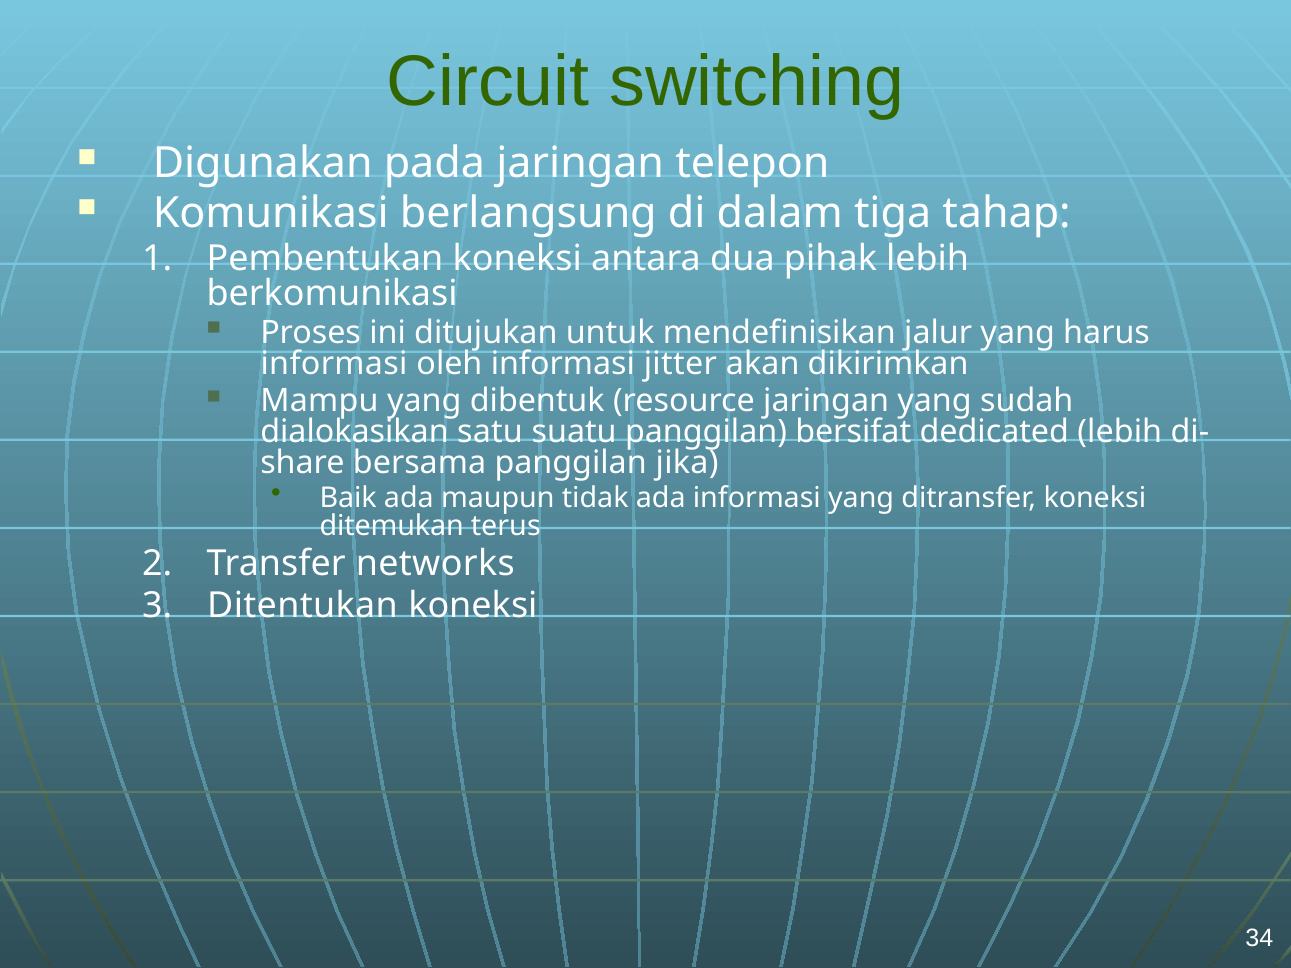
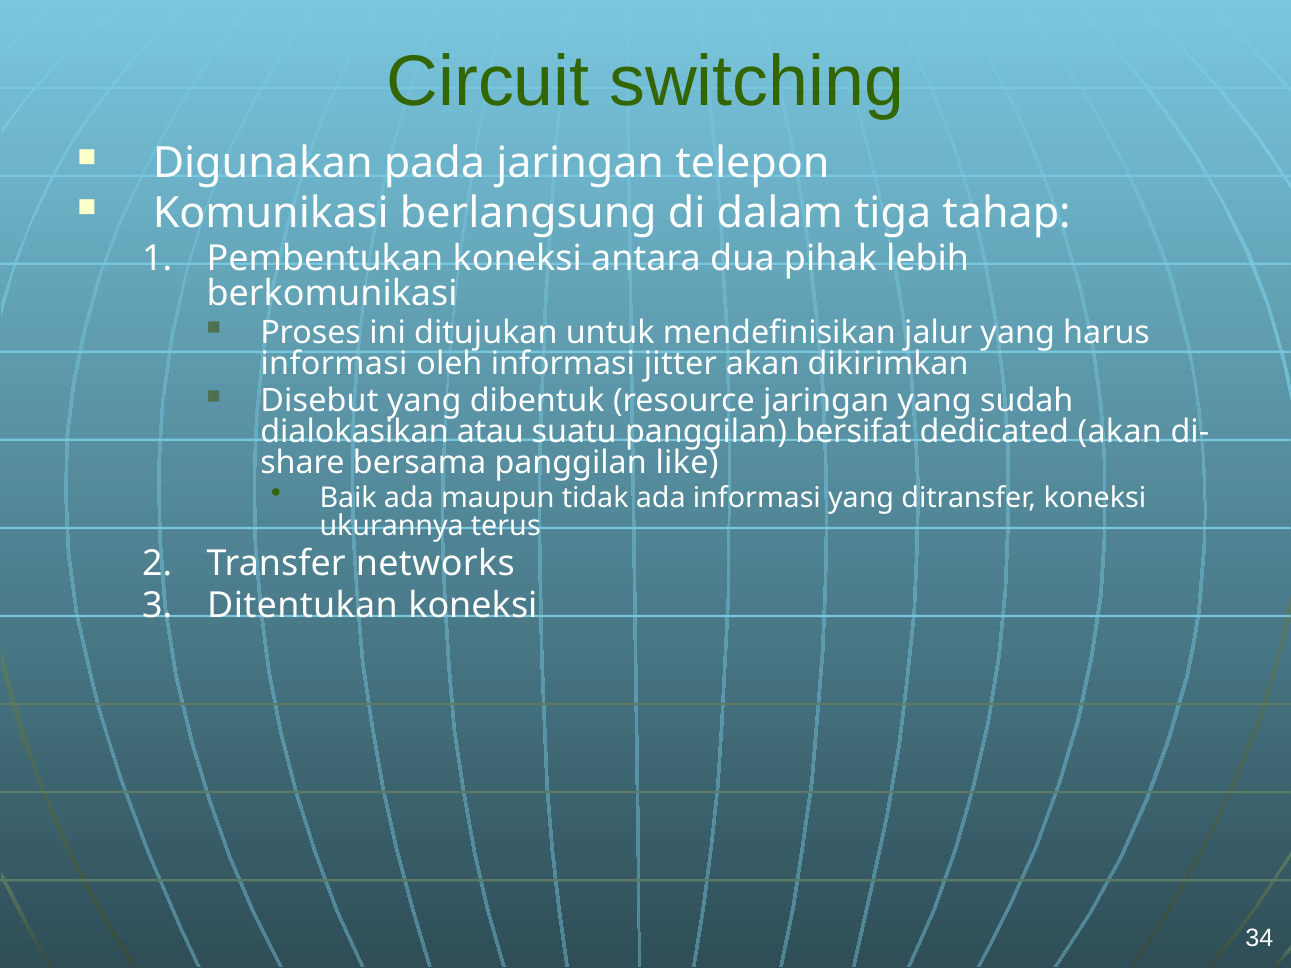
Mampu: Mampu -> Disebut (319, 401)
satu: satu -> atau (490, 432)
dedicated lebih: lebih -> akan (1120, 432)
jika: jika -> like (687, 463)
ditemukan: ditemukan -> ukurannya (392, 526)
